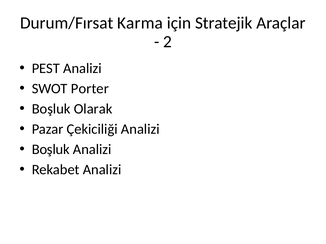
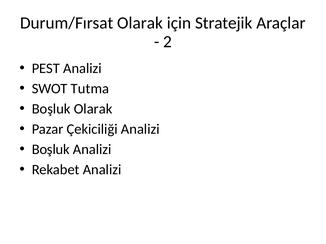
Durum/Fırsat Karma: Karma -> Olarak (140, 23)
Porter: Porter -> Tutma (90, 89)
